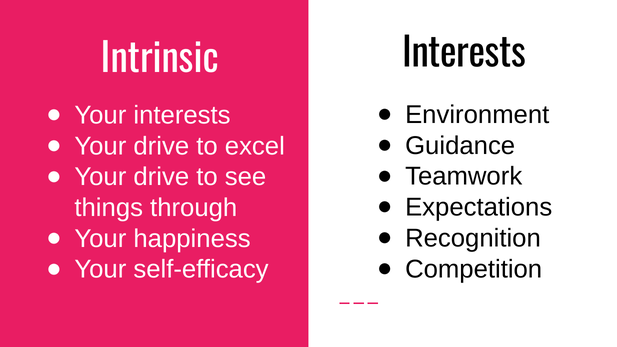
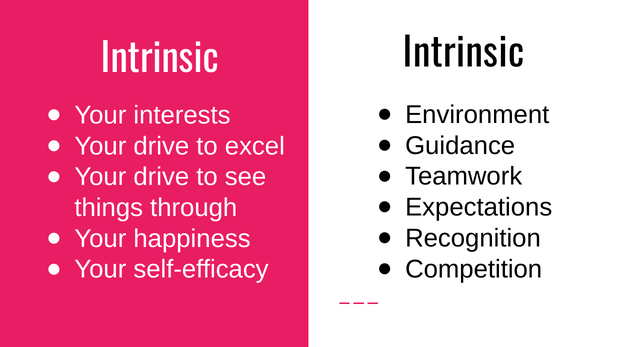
Intrinsic Interests: Interests -> Intrinsic (464, 54)
